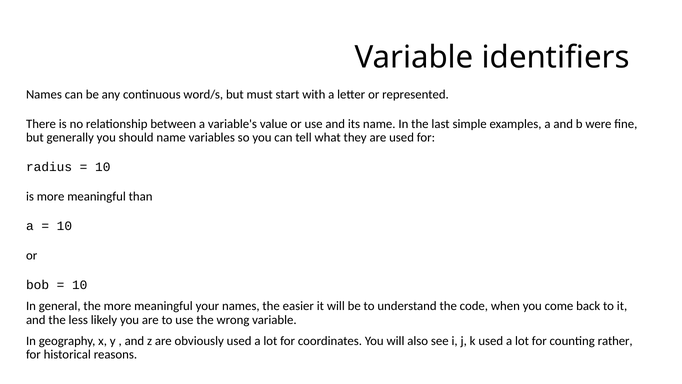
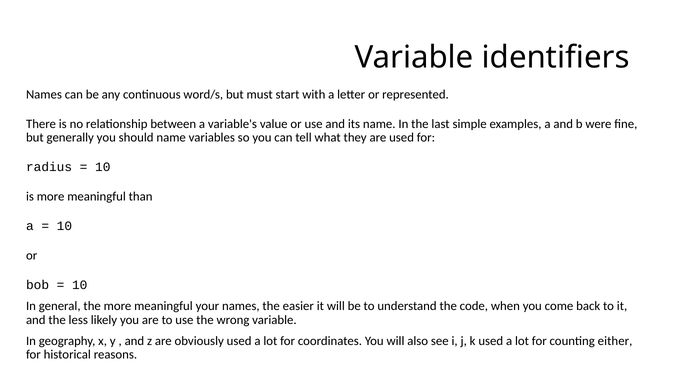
rather: rather -> either (615, 340)
